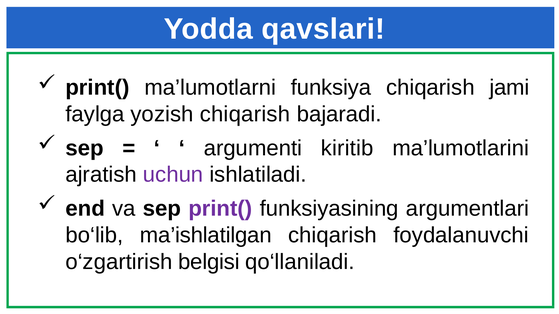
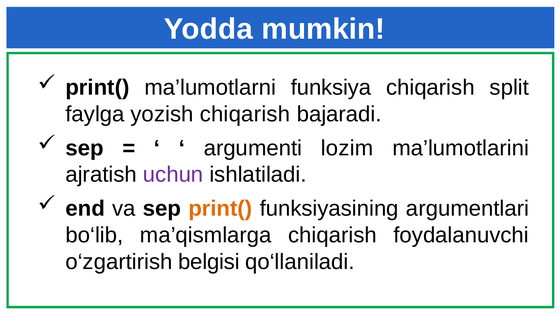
qavslari: qavslari -> mumkin (323, 29)
jami: jami -> split (509, 88)
kiritib: kiritib -> lozim (347, 148)
print( colour: purple -> orange (220, 209)
ma’ishlatilgan: ma’ishlatilgan -> ma’qismlarga (206, 236)
